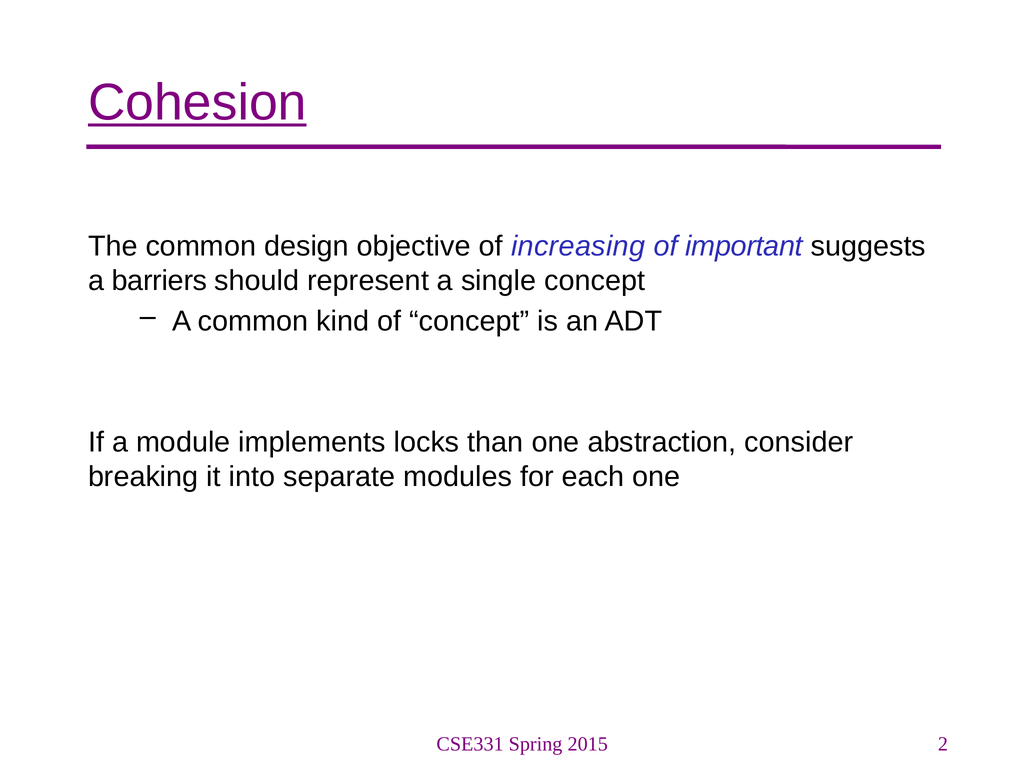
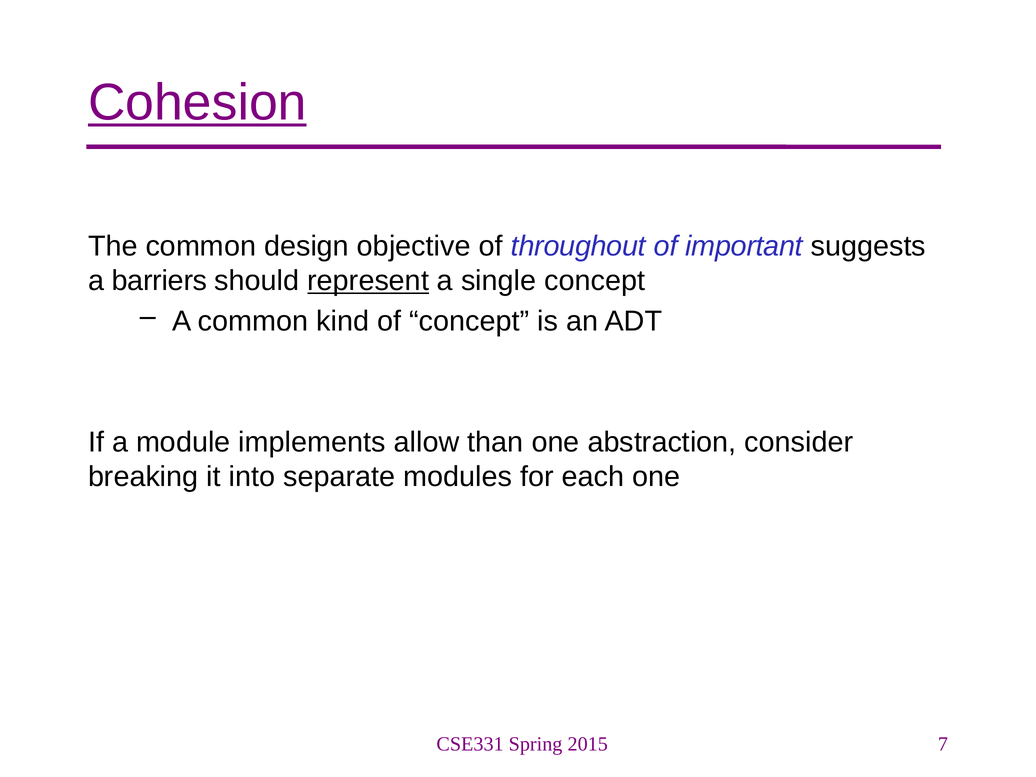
increasing: increasing -> throughout (578, 246)
represent underline: none -> present (368, 281)
locks: locks -> allow (427, 442)
2: 2 -> 7 (943, 744)
